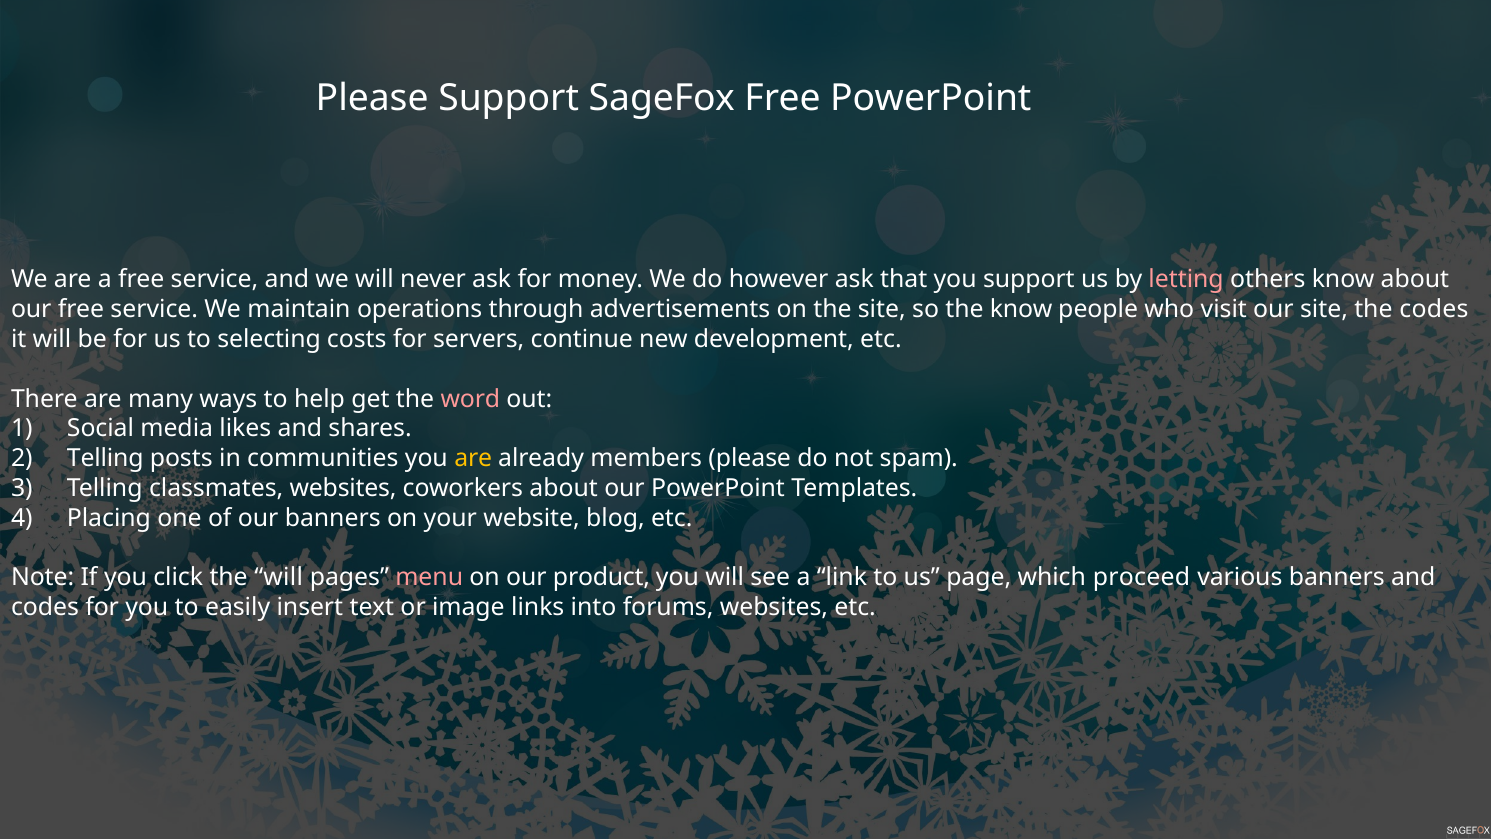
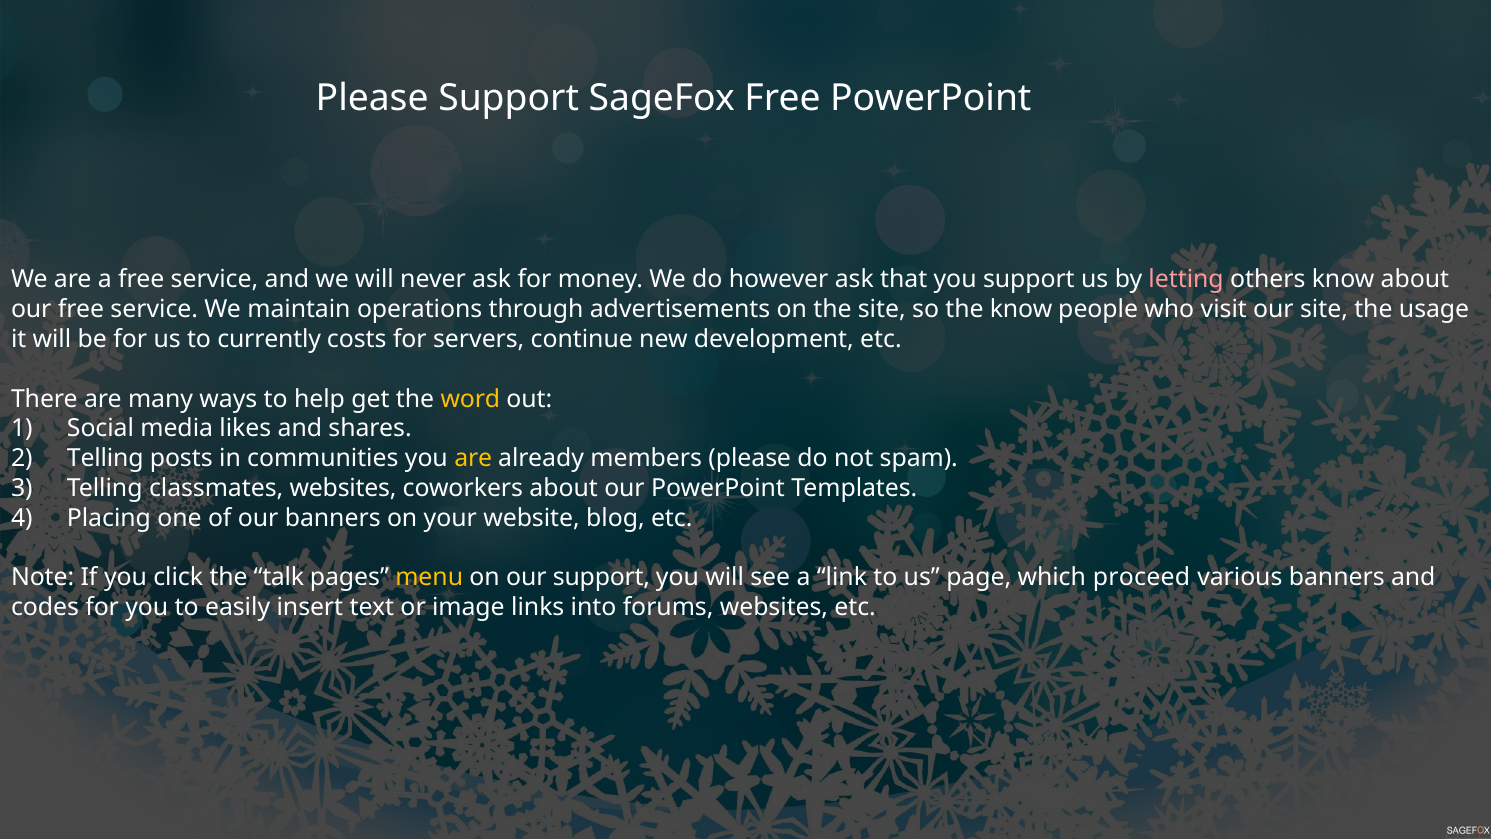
the codes: codes -> usage (1434, 309)
selecting: selecting -> currently (269, 339)
word colour: pink -> yellow (470, 399)
the will: will -> talk (279, 578)
menu colour: pink -> yellow (429, 578)
our product: product -> support (601, 578)
